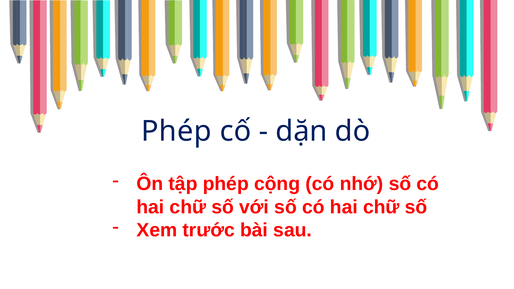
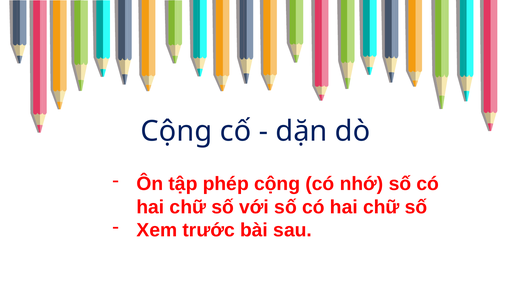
Phép: Phép -> Cộng (176, 131)
